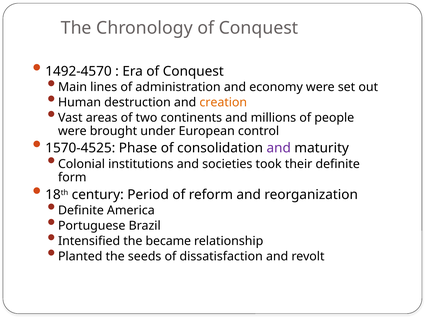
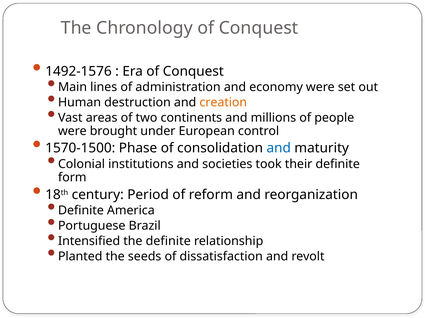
1492-4570: 1492-4570 -> 1492-1576 (78, 71)
1570-4525: 1570-4525 -> 1570-1500 (80, 149)
and colour: purple -> blue (279, 149)
the became: became -> definite (168, 242)
